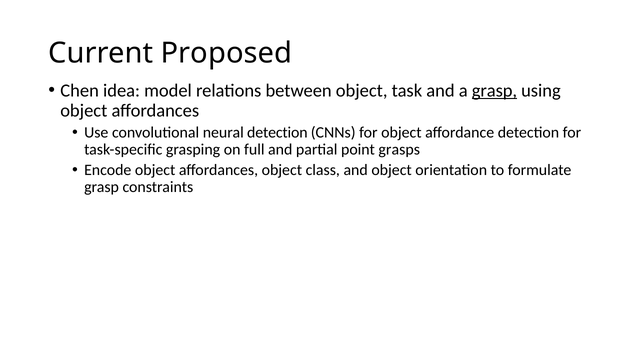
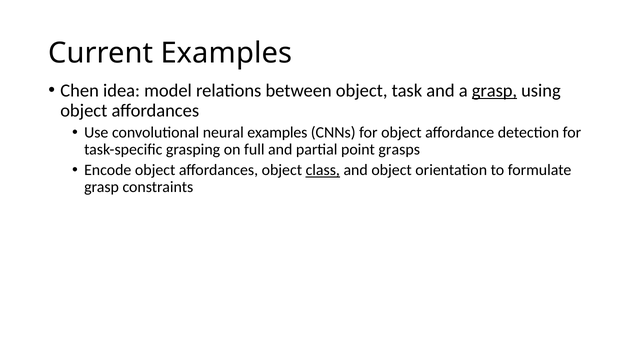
Current Proposed: Proposed -> Examples (226, 53)
neural detection: detection -> examples (277, 132)
class underline: none -> present (323, 170)
